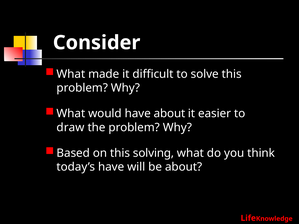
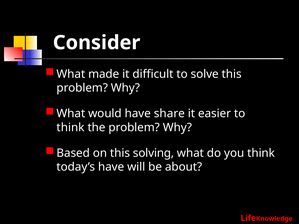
have about: about -> share (169, 114)
draw: draw -> think (71, 128)
